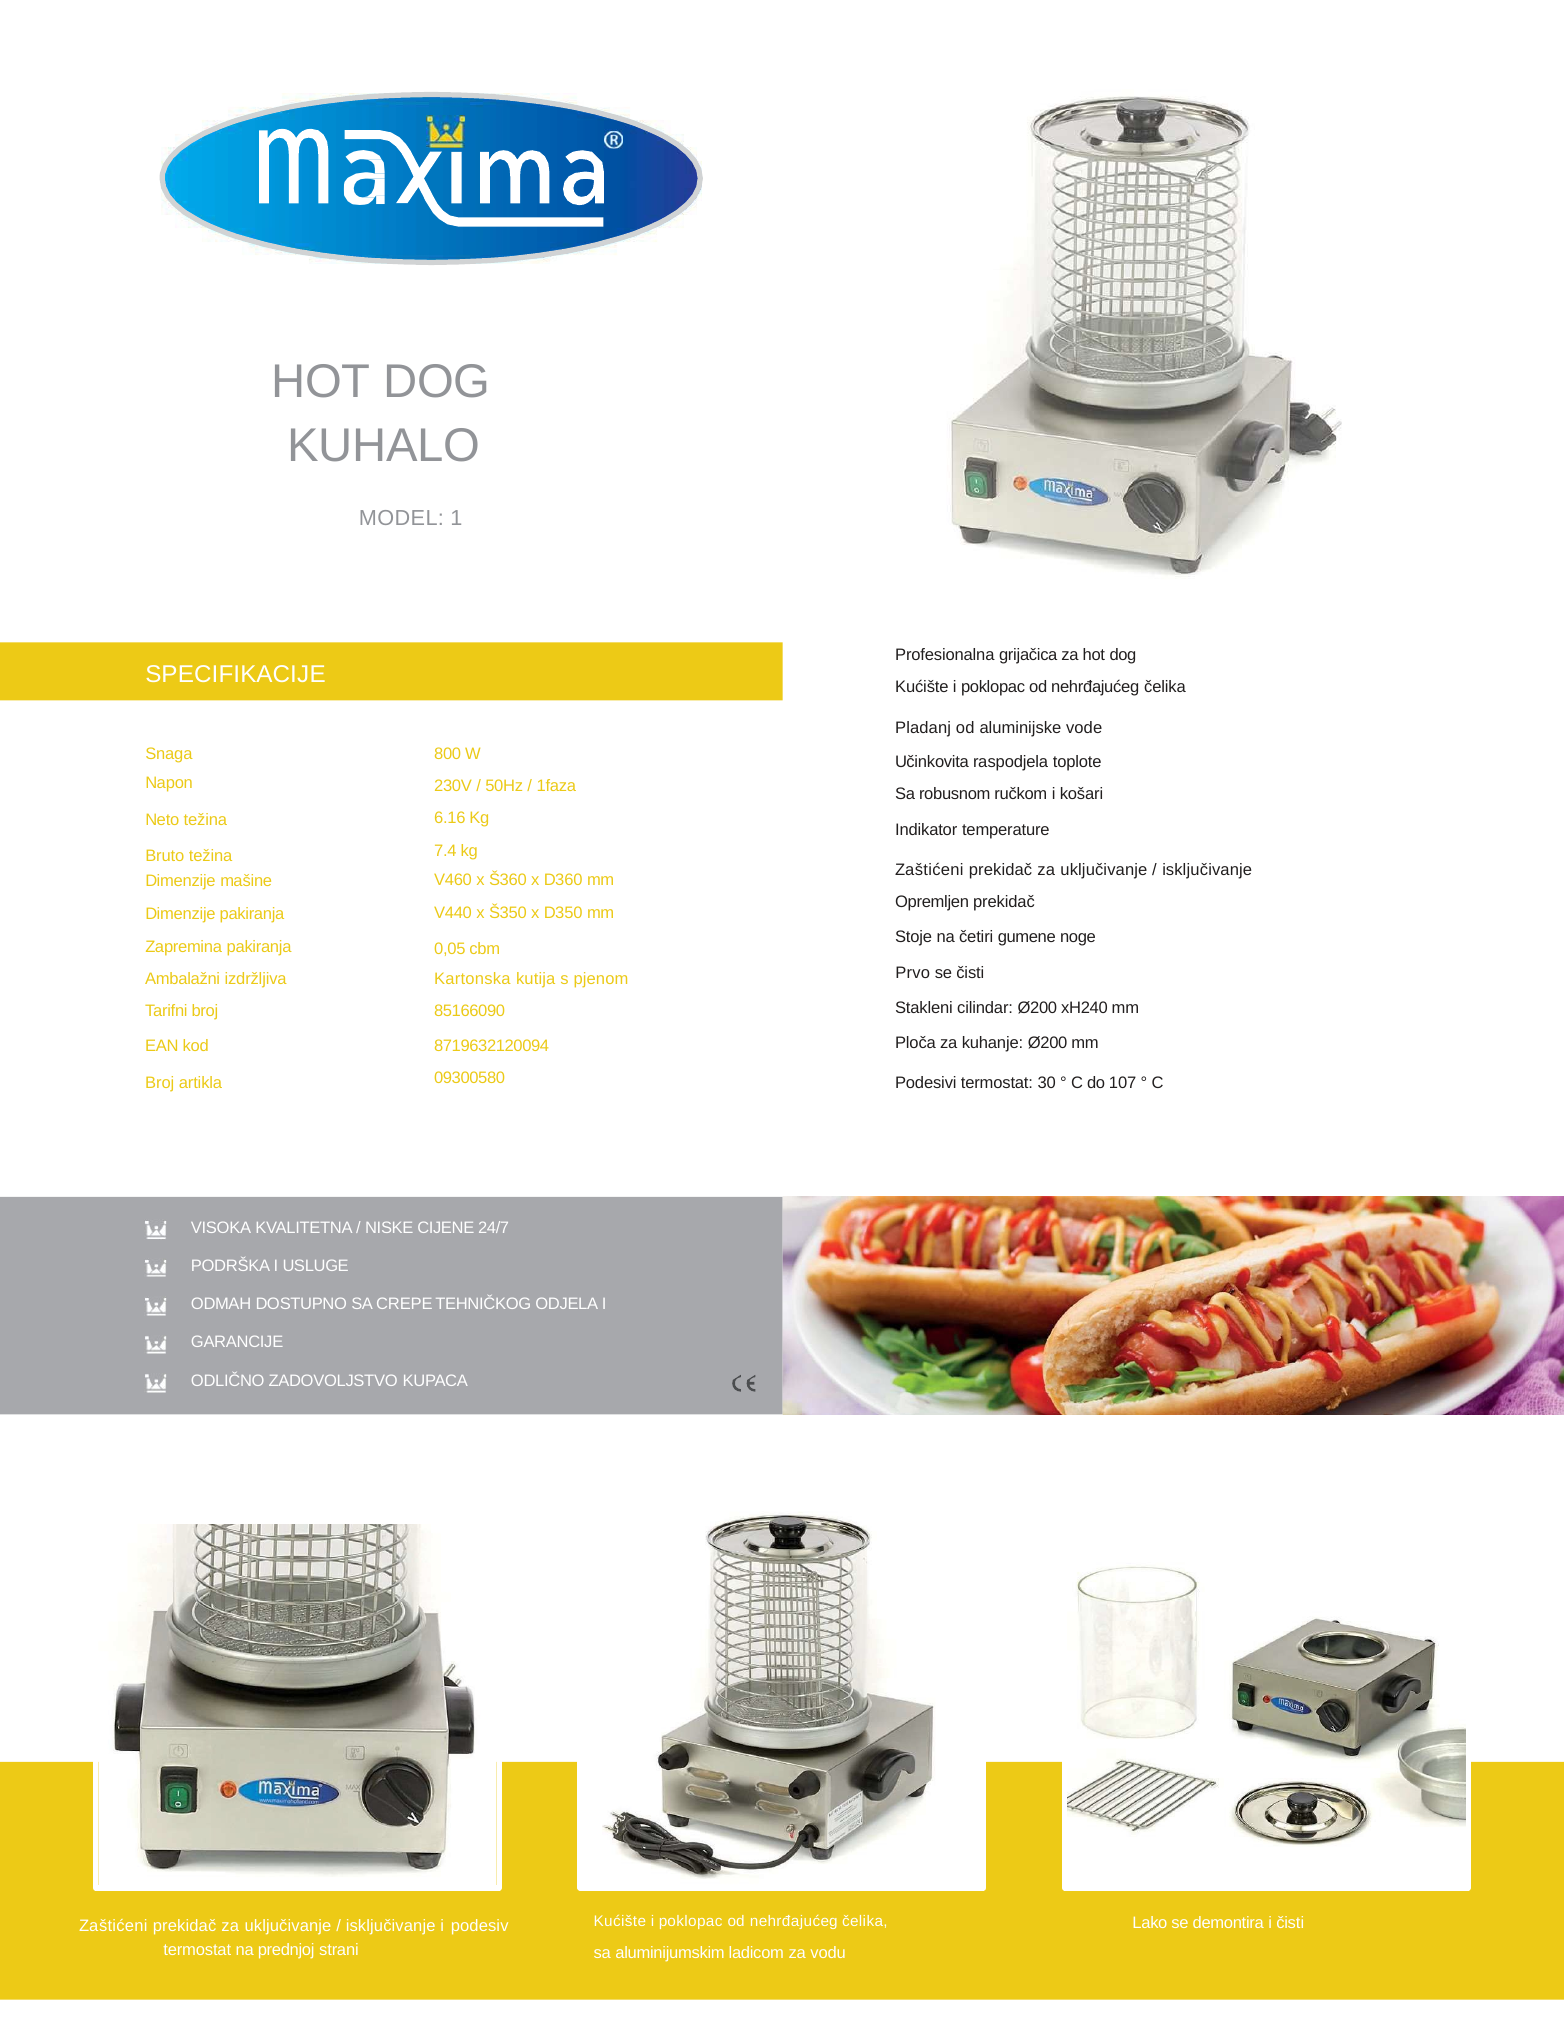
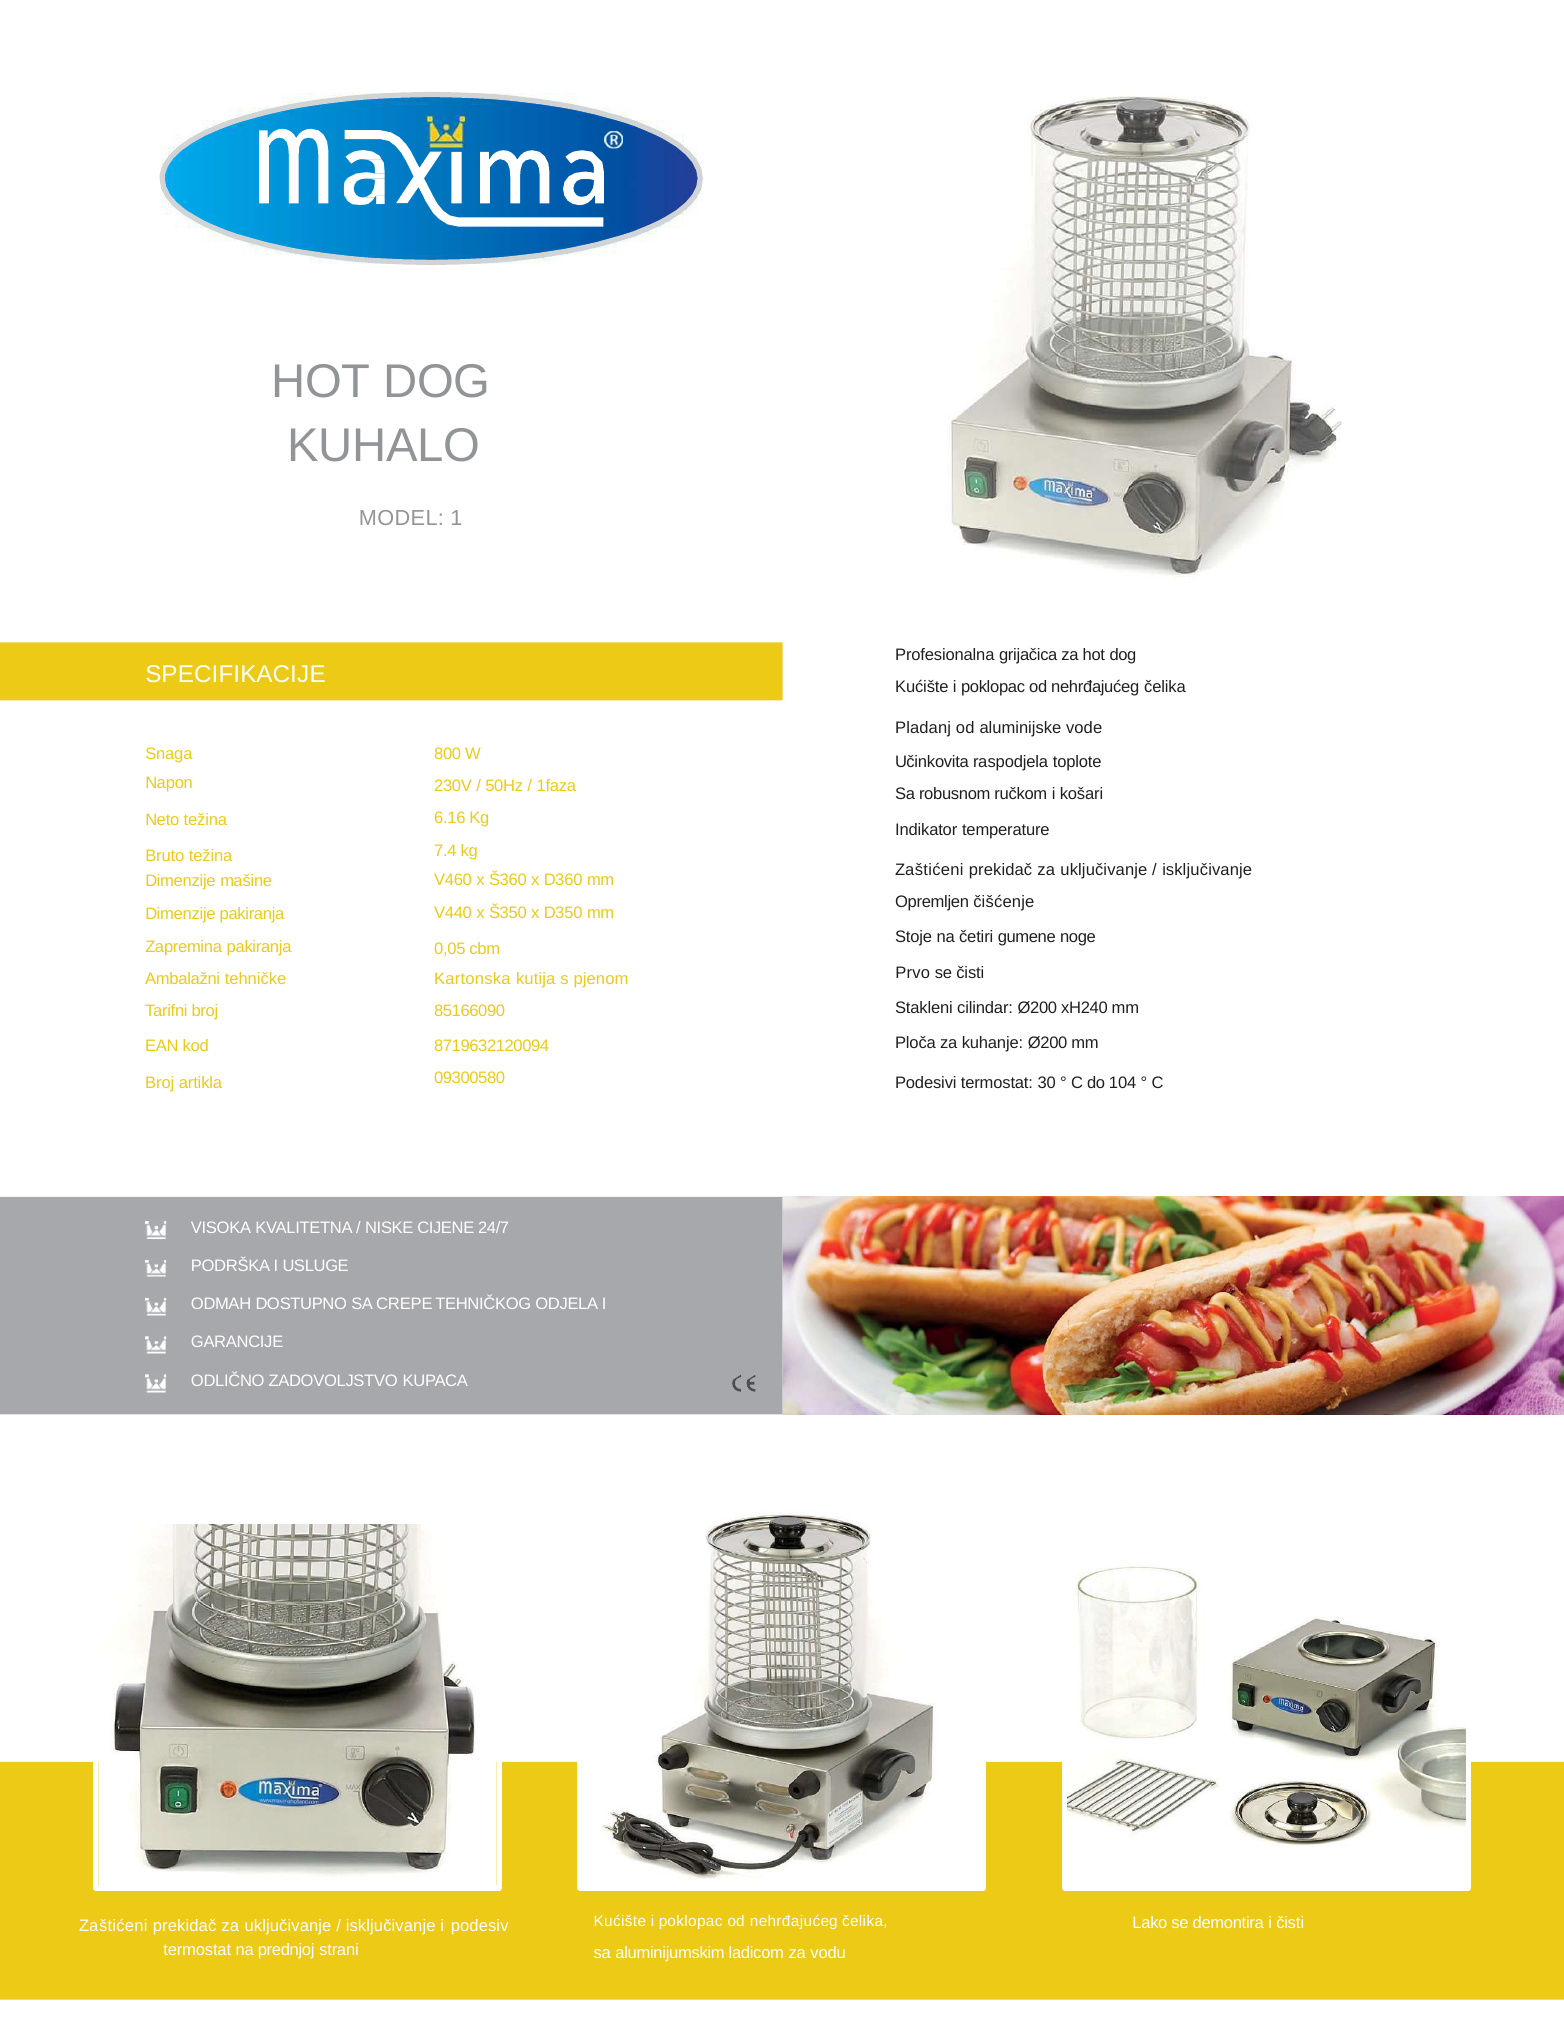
Opremljen prekidač: prekidač -> čišćenje (1004, 902)
izdržljiva: izdržljiva -> tehničke (256, 979)
107: 107 -> 104 (1123, 1083)
